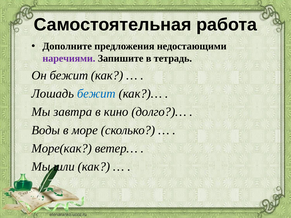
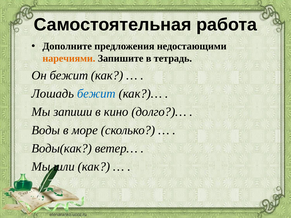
наречиями colour: purple -> orange (69, 58)
завтра: завтра -> запиши (73, 112)
Море(как: Море(как -> Воды(как (62, 149)
